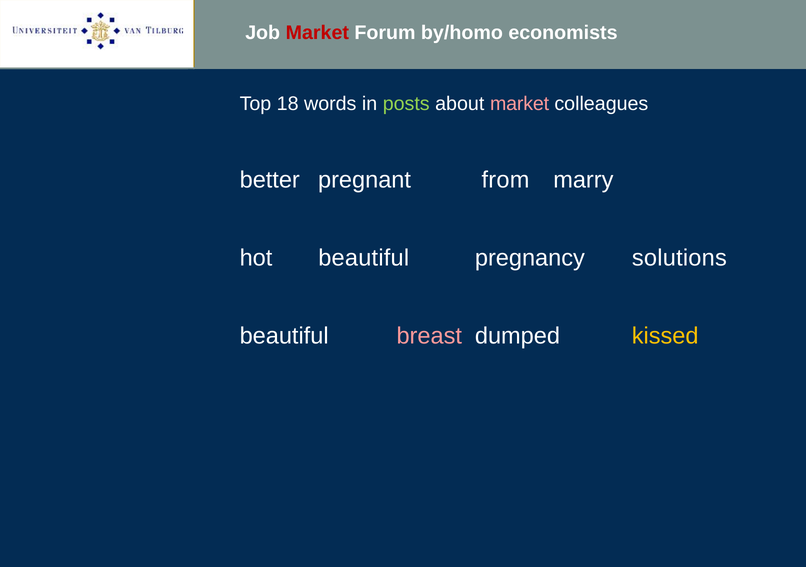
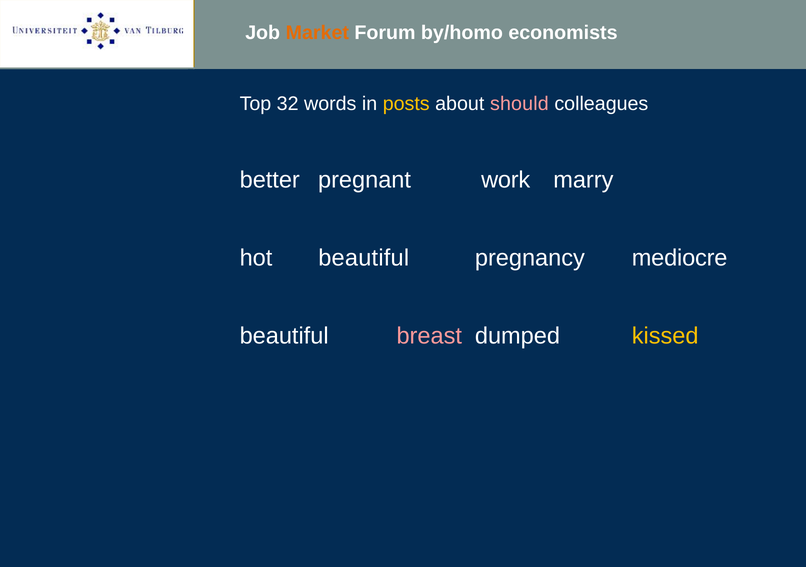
Market colour: red -> orange (317, 33)
18: 18 -> 32 (288, 104)
posts colour: light green -> yellow (406, 104)
about market: market -> should (519, 104)
from: from -> work (506, 180)
solutions: solutions -> mediocre (680, 258)
